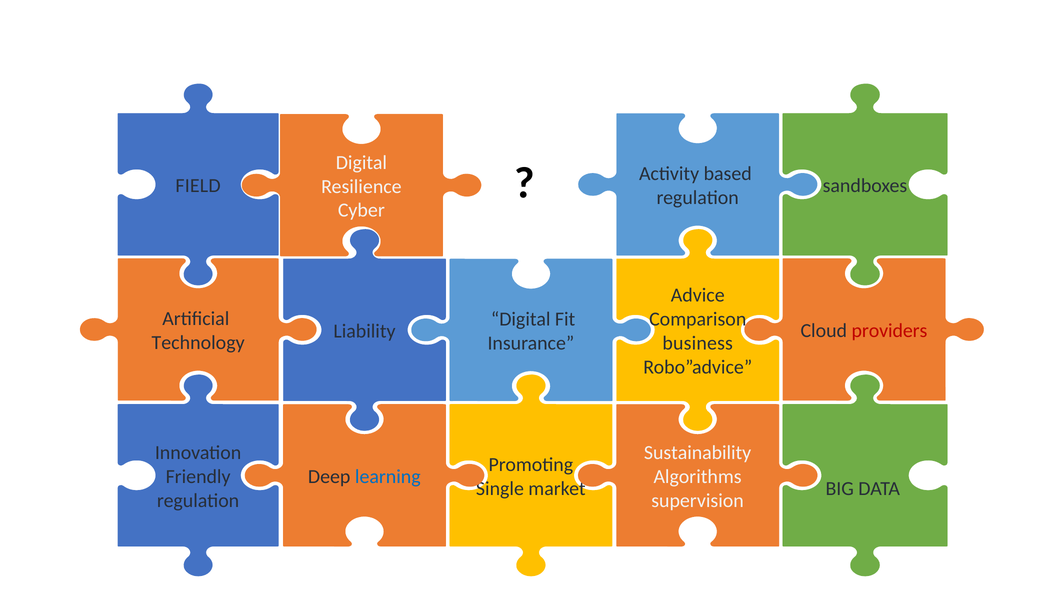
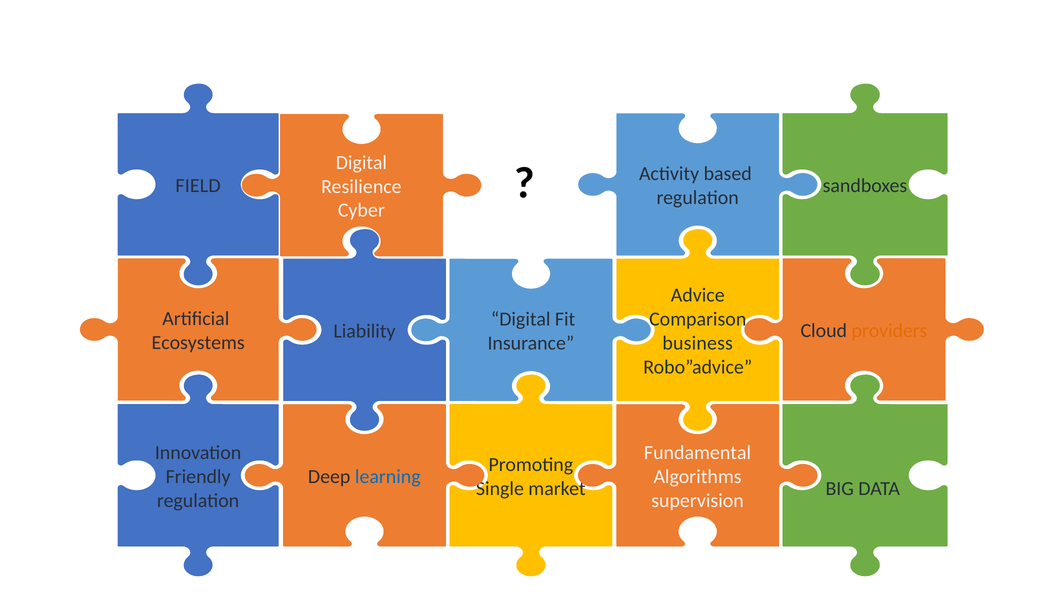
providers colour: red -> orange (889, 331)
Technology: Technology -> Ecosystems (198, 343)
Sustainability: Sustainability -> Fundamental (698, 453)
